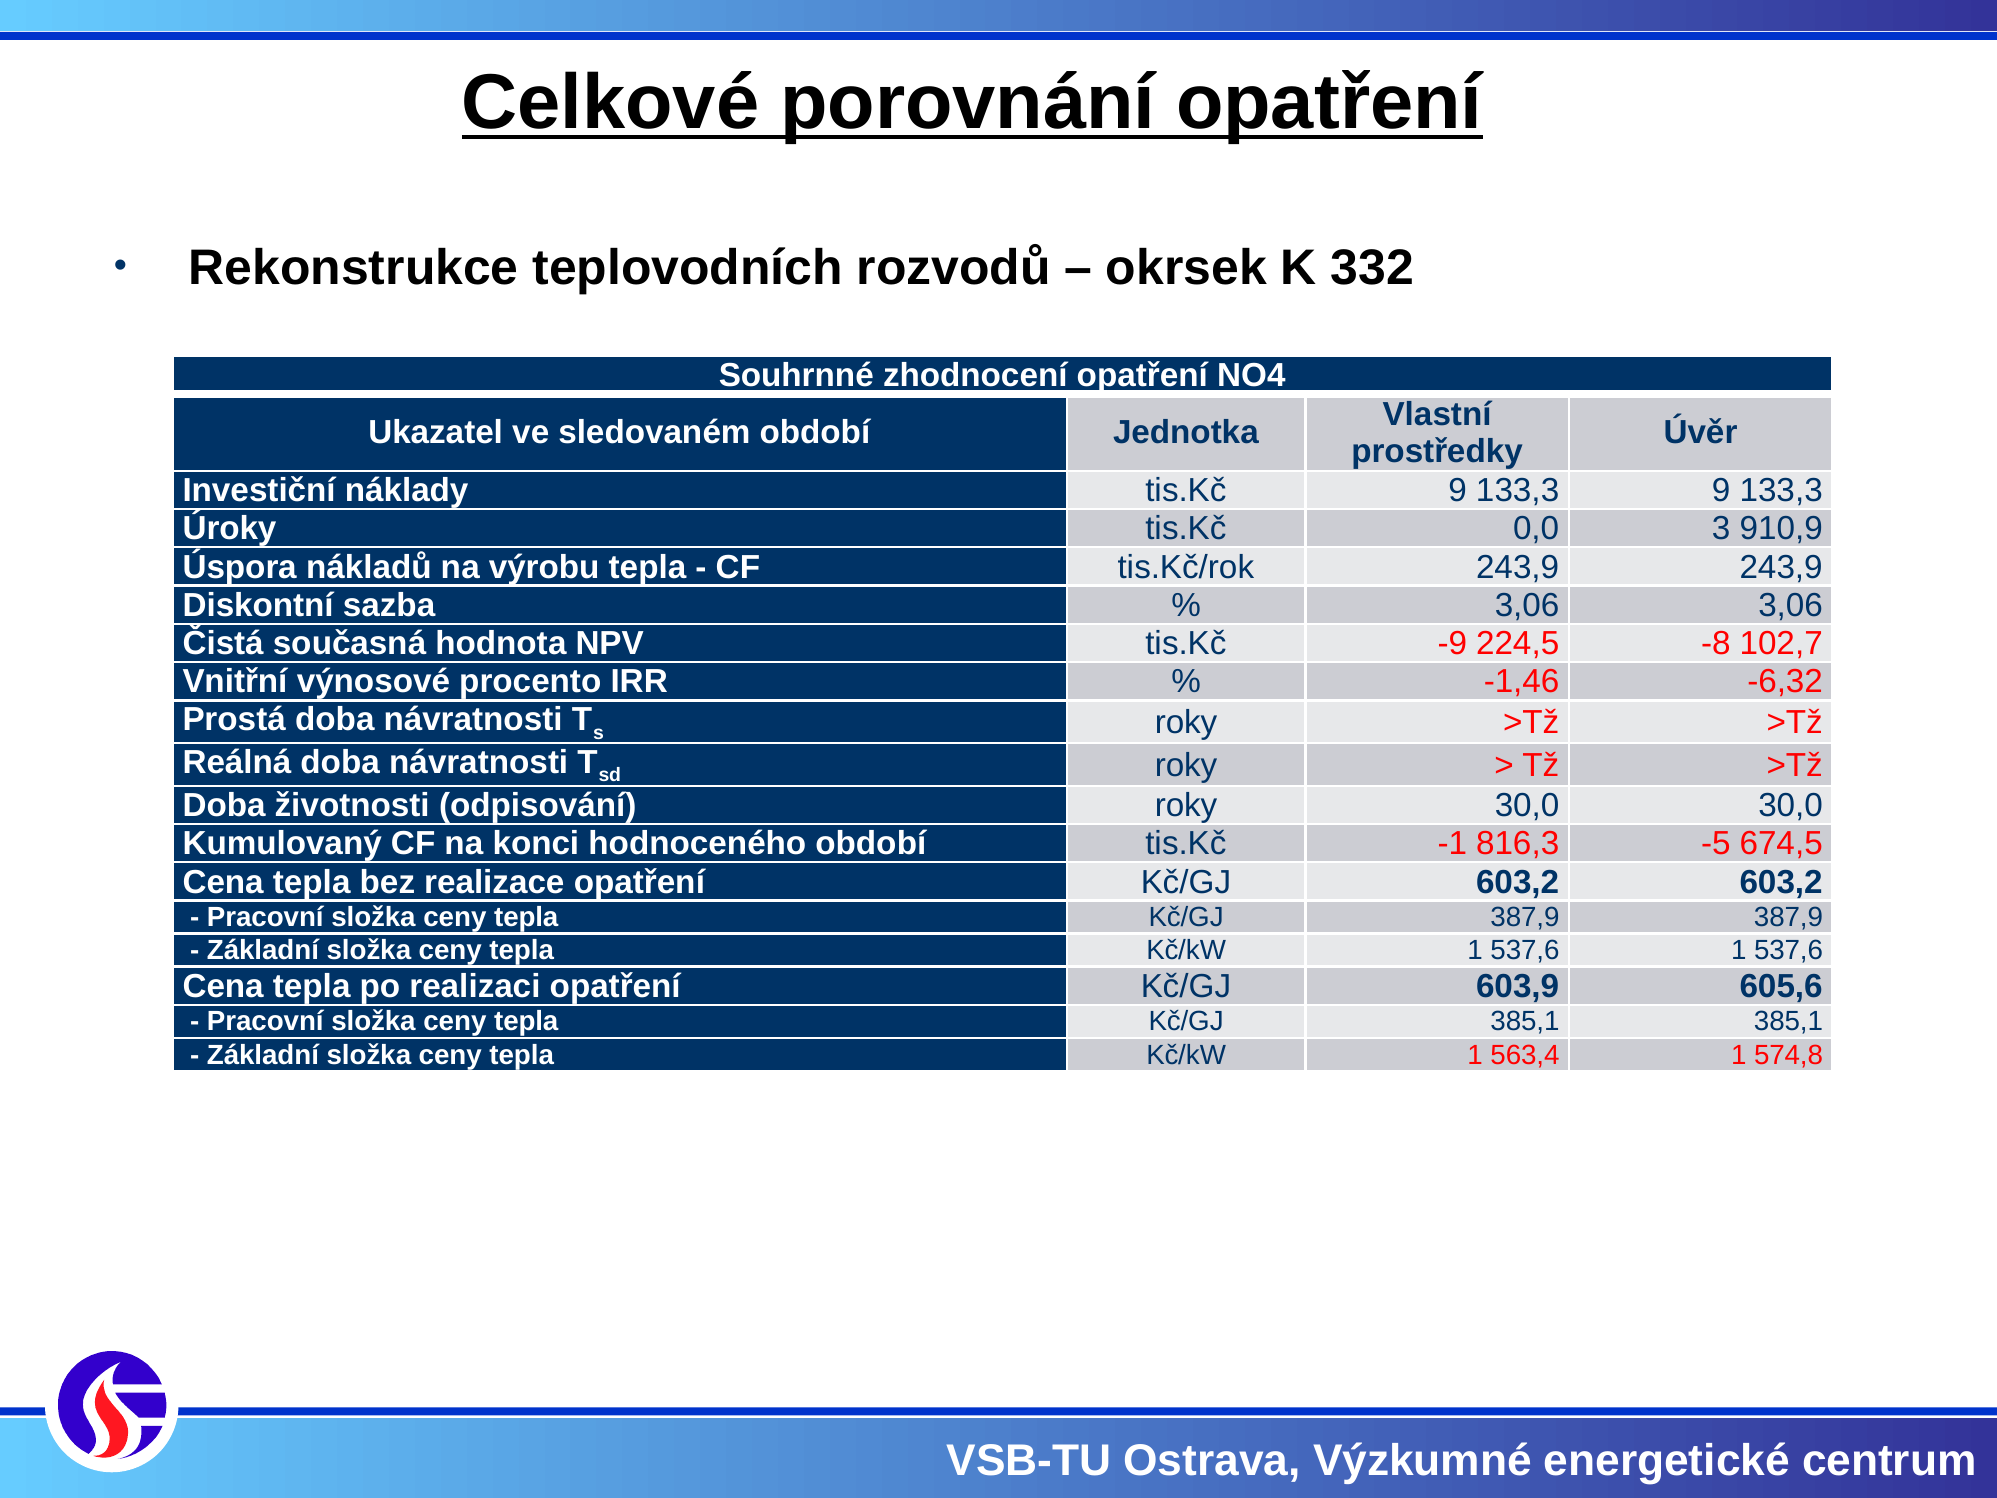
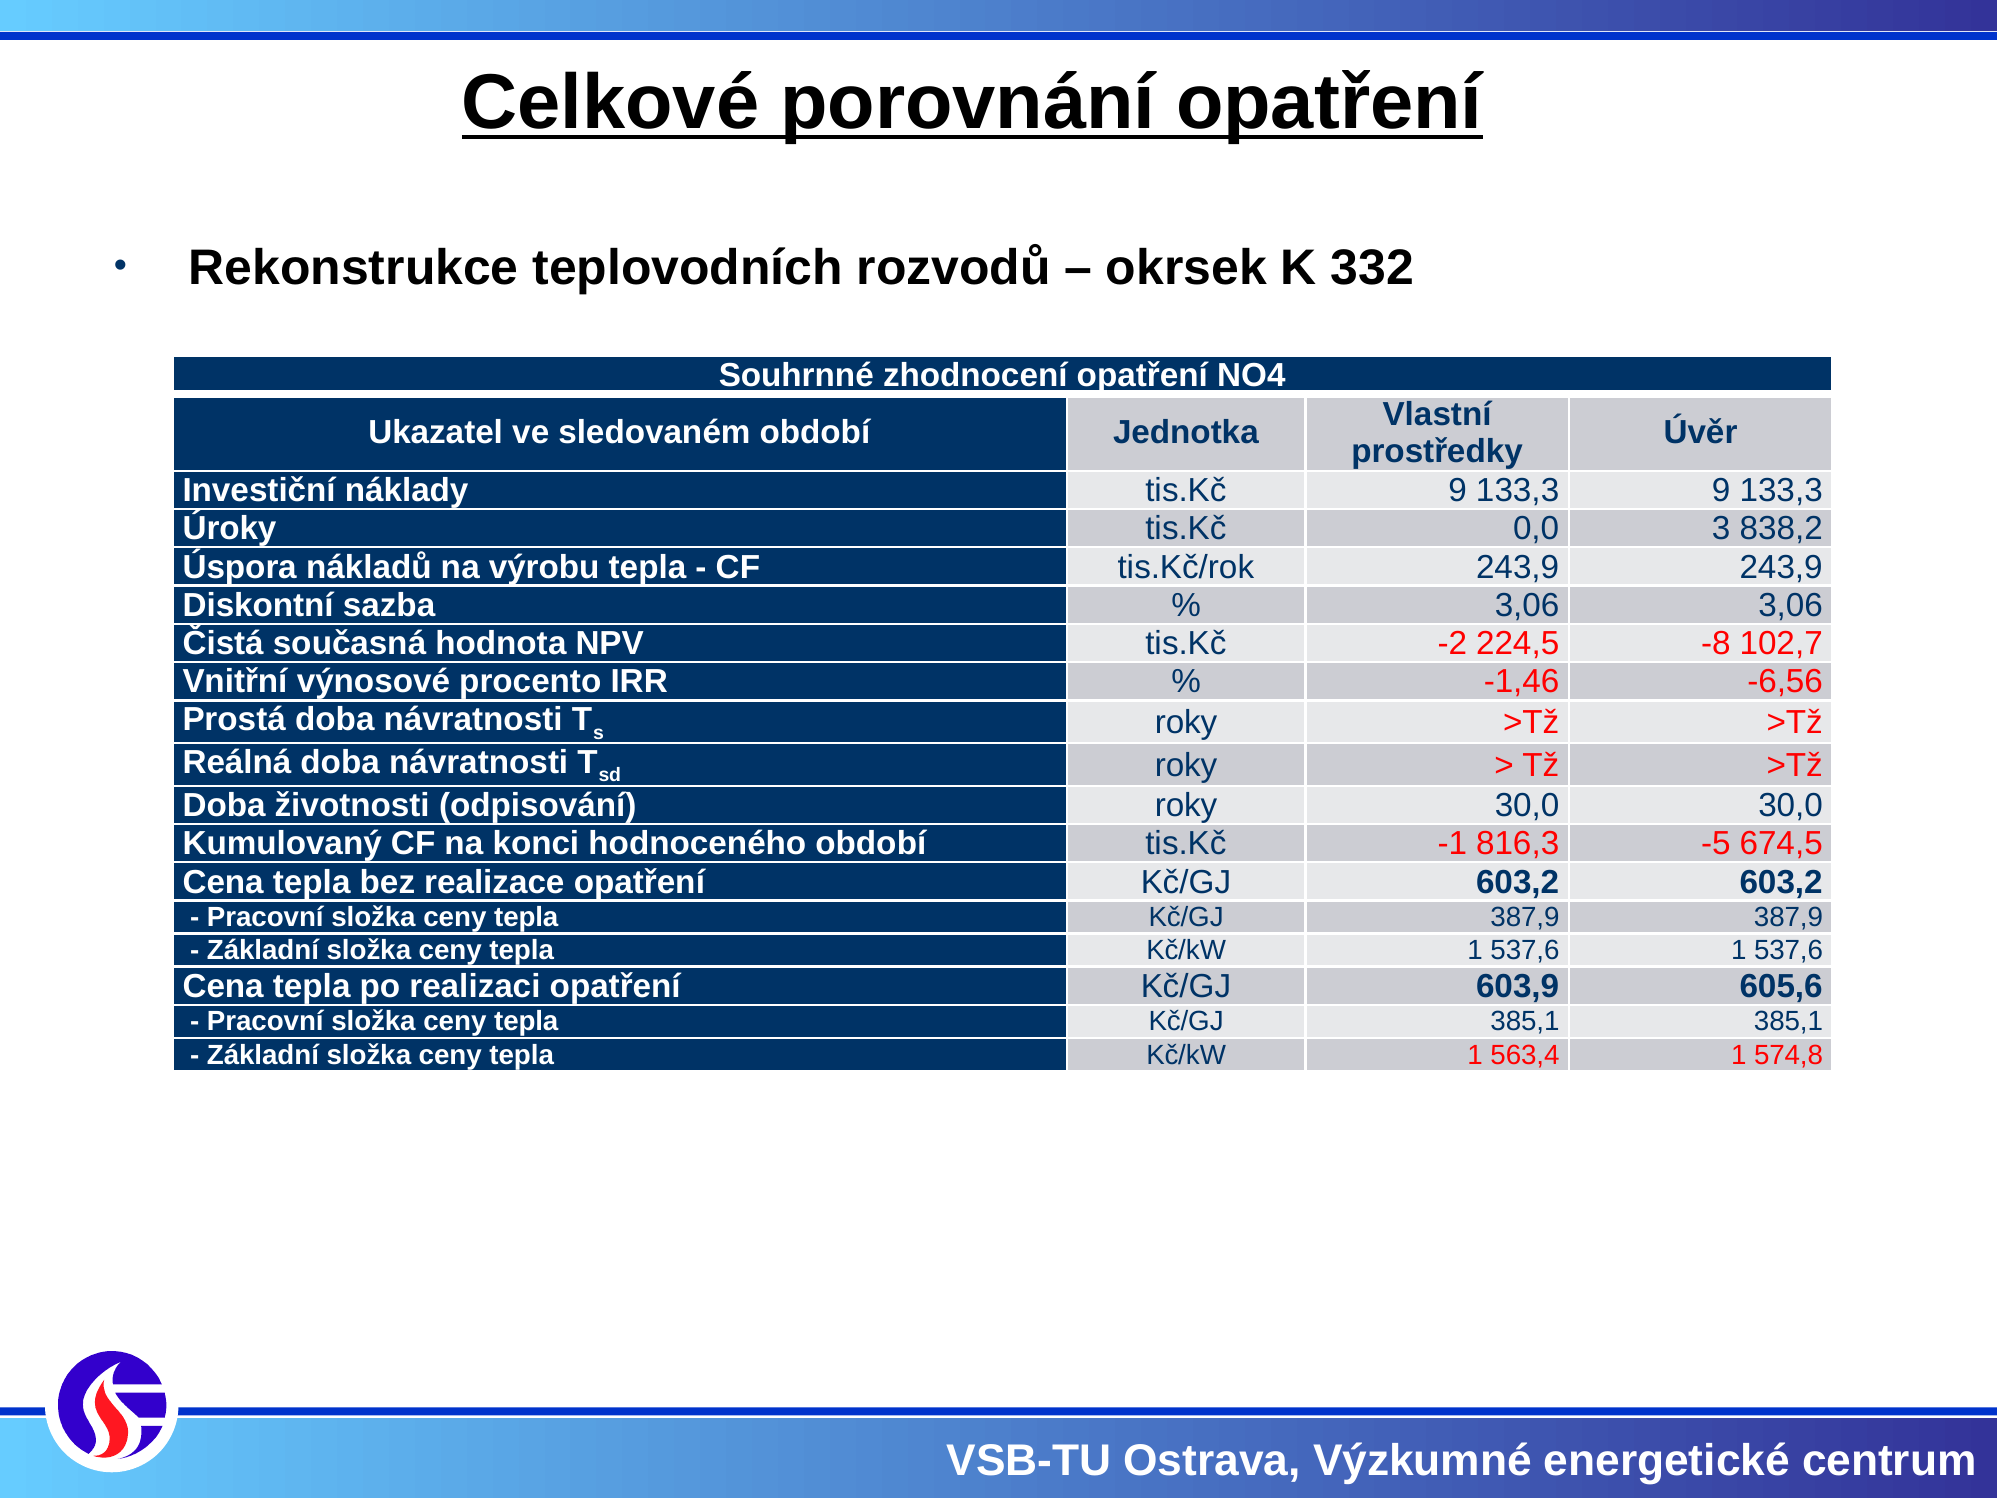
910,9: 910,9 -> 838,2 (1781, 529)
-9: -9 -> -2 (1452, 644)
-6,32: -6,32 -> -6,56 (1785, 682)
